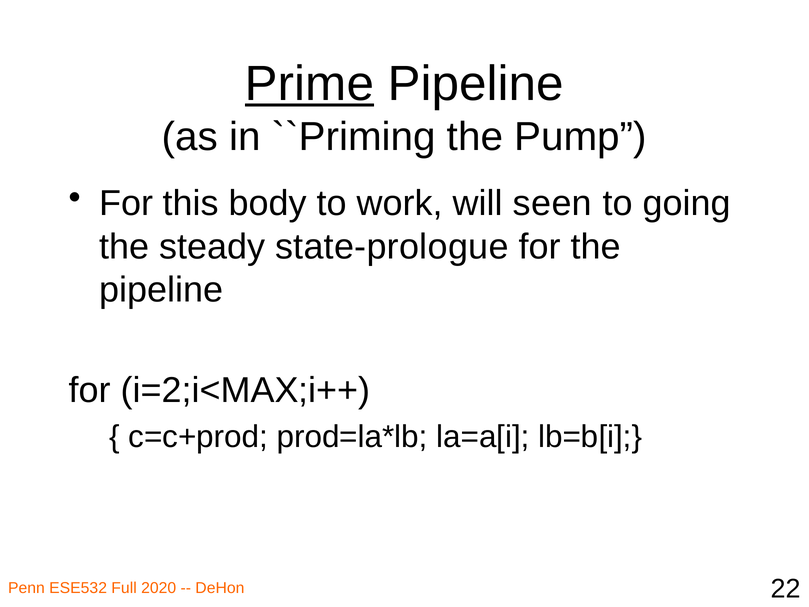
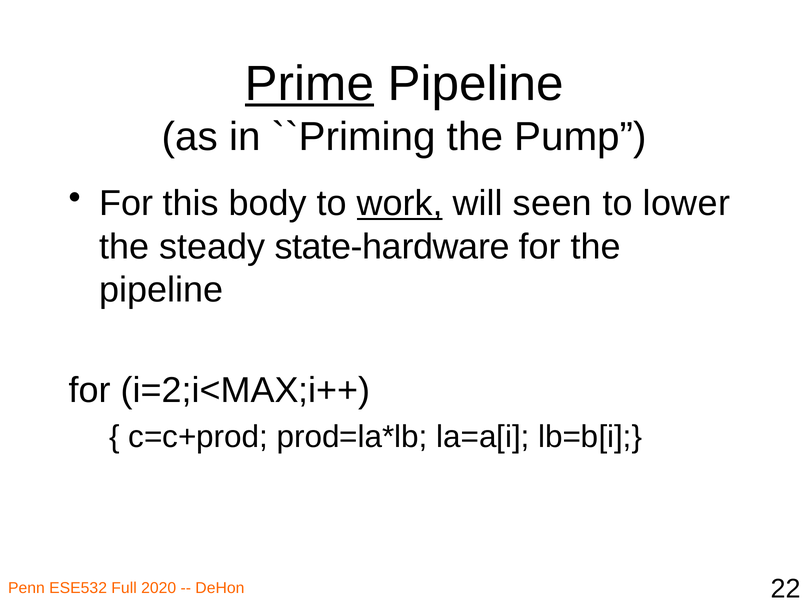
work underline: none -> present (400, 203)
going: going -> lower (686, 203)
state-prologue: state-prologue -> state-hardware (392, 247)
